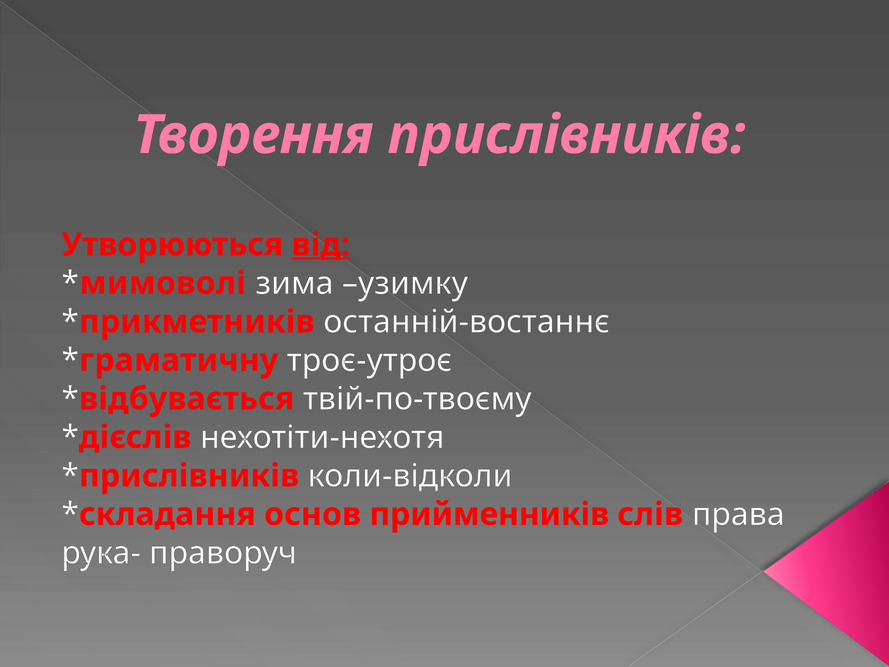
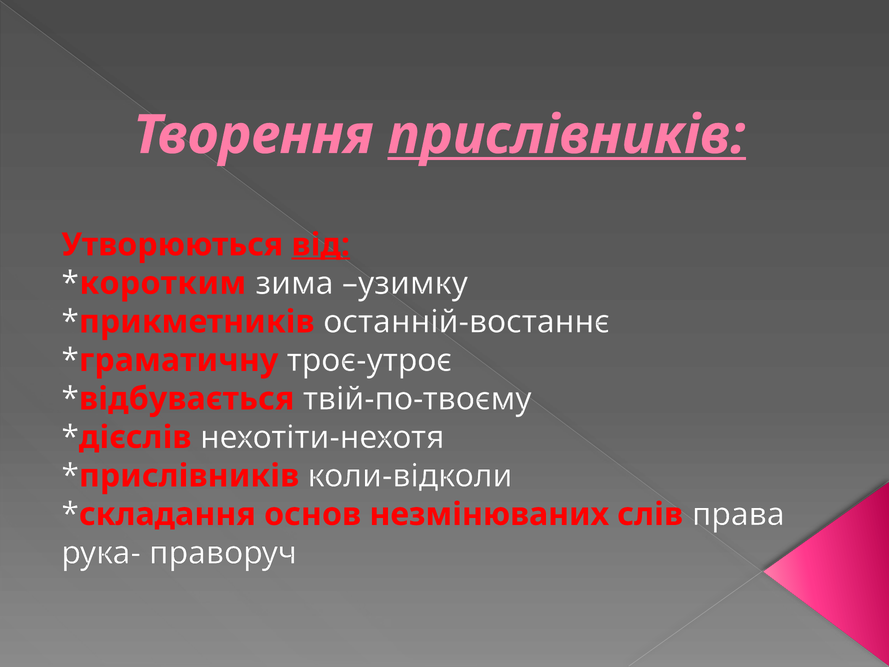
прислівників underline: none -> present (567, 135)
мимоволі: мимоволі -> коротким (163, 283)
прийменників: прийменників -> незмінюваних (489, 514)
